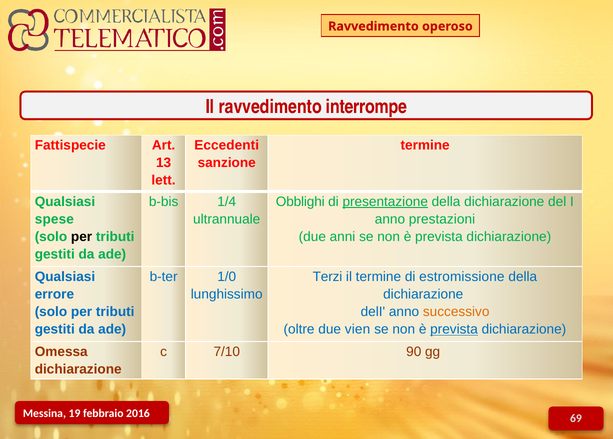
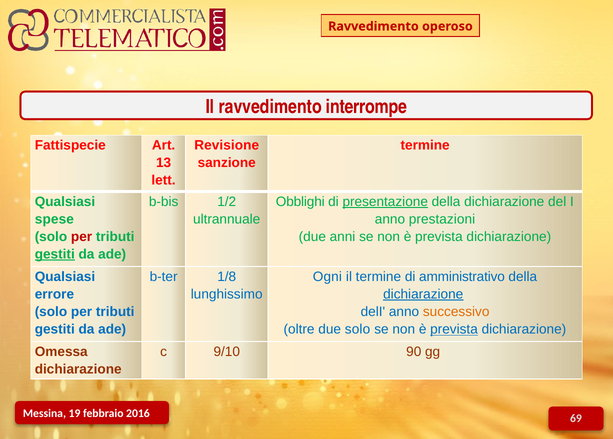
Eccedenti: Eccedenti -> Revisione (227, 145)
1/4: 1/4 -> 1/2 (227, 202)
per colour: black -> red (82, 237)
gestiti underline: none -> present (55, 254)
1/0: 1/0 -> 1/8 (227, 277)
Terzi: Terzi -> Ogni (327, 277)
estromissione: estromissione -> amministrativo (462, 277)
dichiarazione underline: none -> present (423, 294)
due vien: vien -> solo (358, 329)
7/10: 7/10 -> 9/10 (227, 352)
